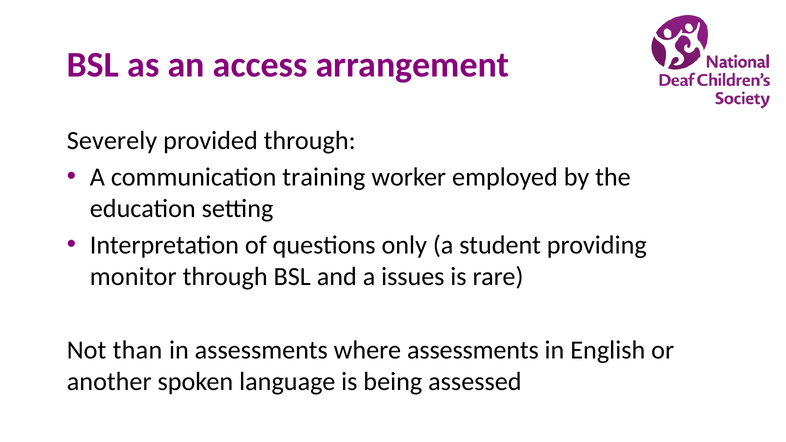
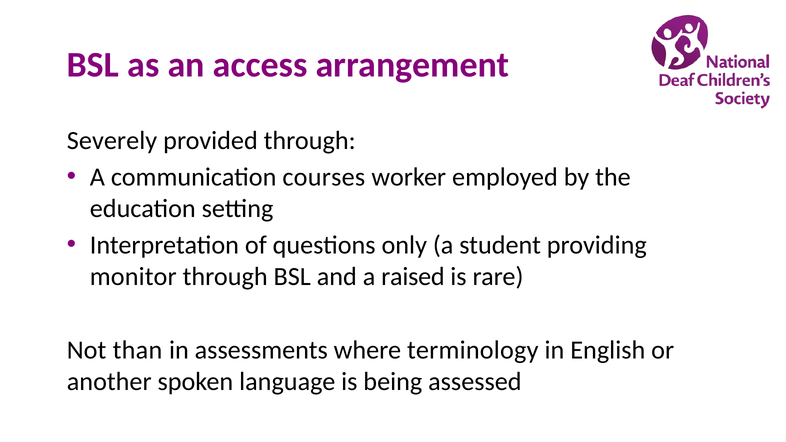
training: training -> courses (324, 177)
issues: issues -> raised (413, 277)
where assessments: assessments -> terminology (473, 350)
